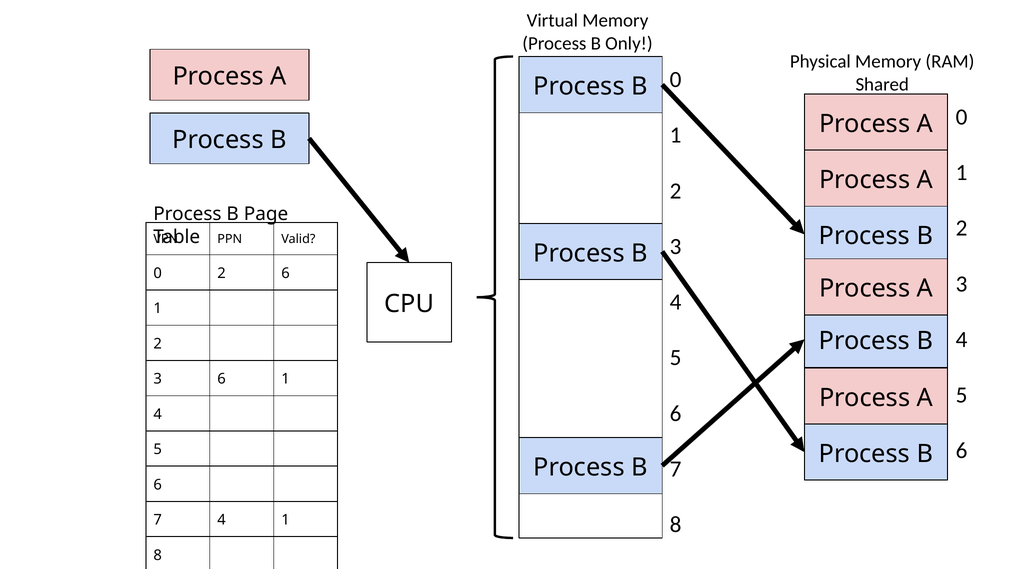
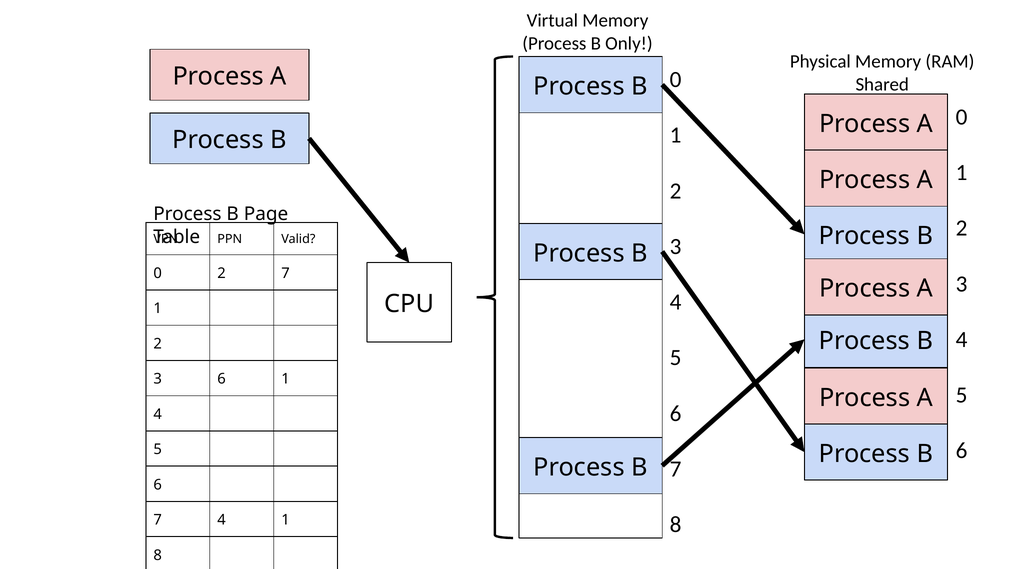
2 6: 6 -> 7 (285, 273)
